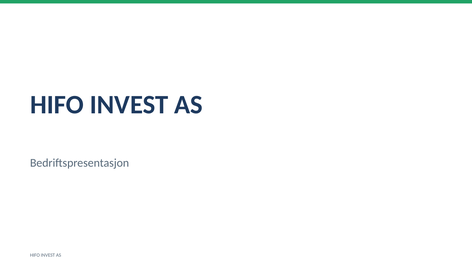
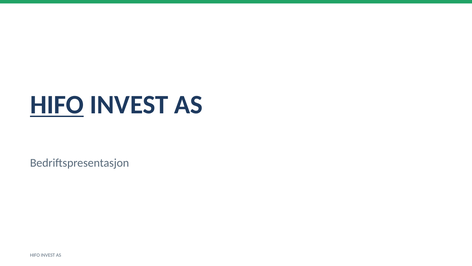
HIFO underline: none -> present (57, 105)
